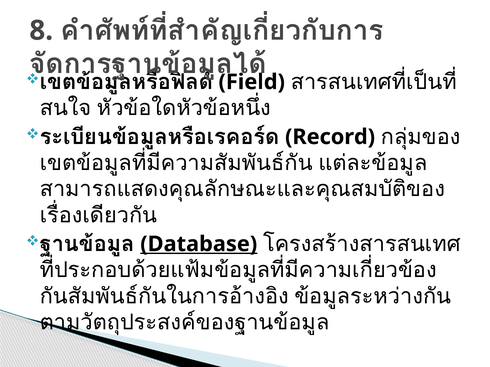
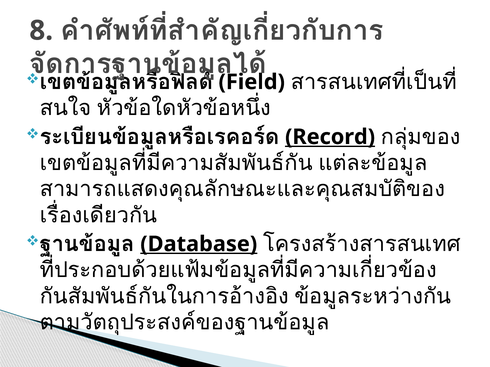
Record underline: none -> present (330, 137)
